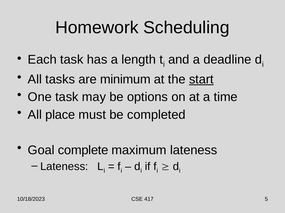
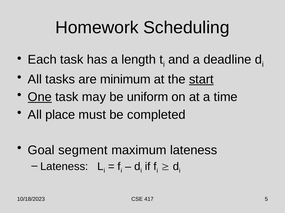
One underline: none -> present (40, 97)
options: options -> uniform (148, 97)
complete: complete -> segment (83, 151)
